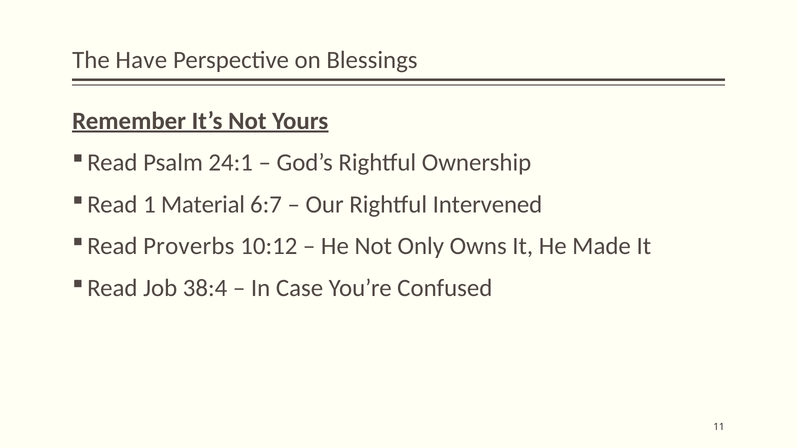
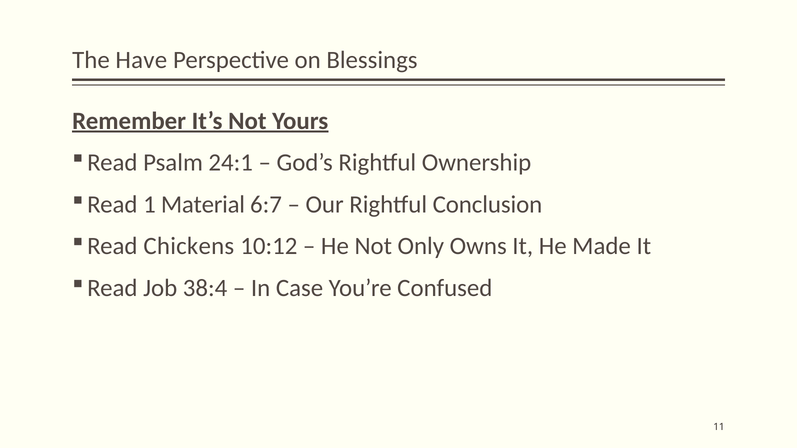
Intervened: Intervened -> Conclusion (487, 205)
Proverbs: Proverbs -> Chickens (189, 246)
